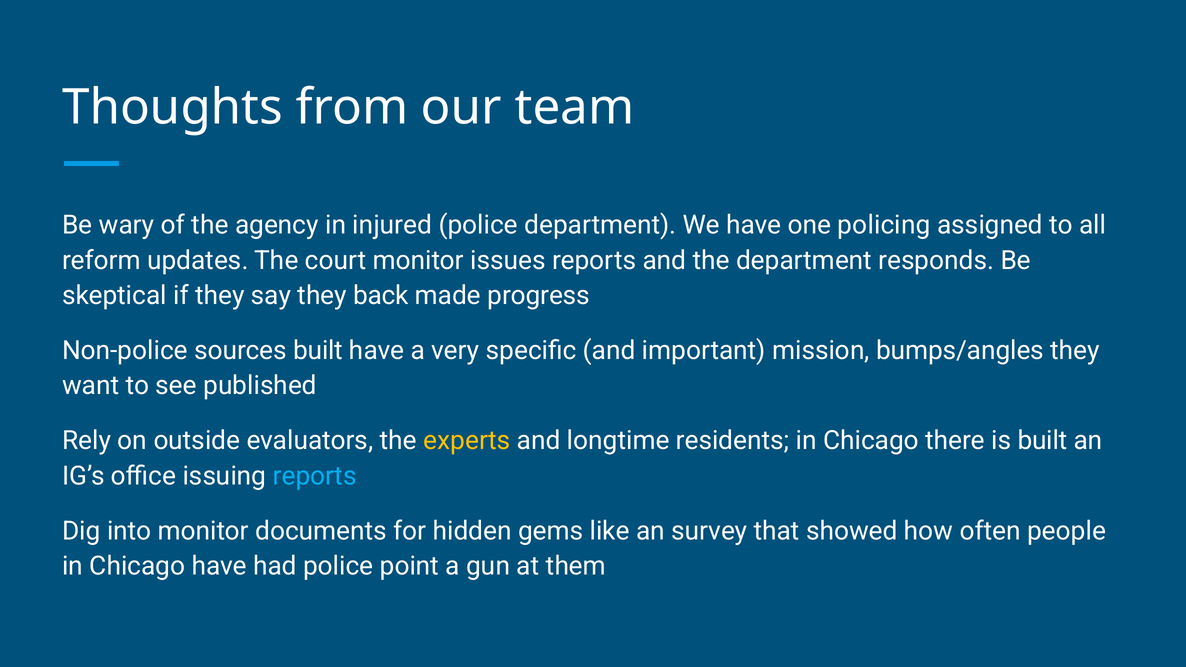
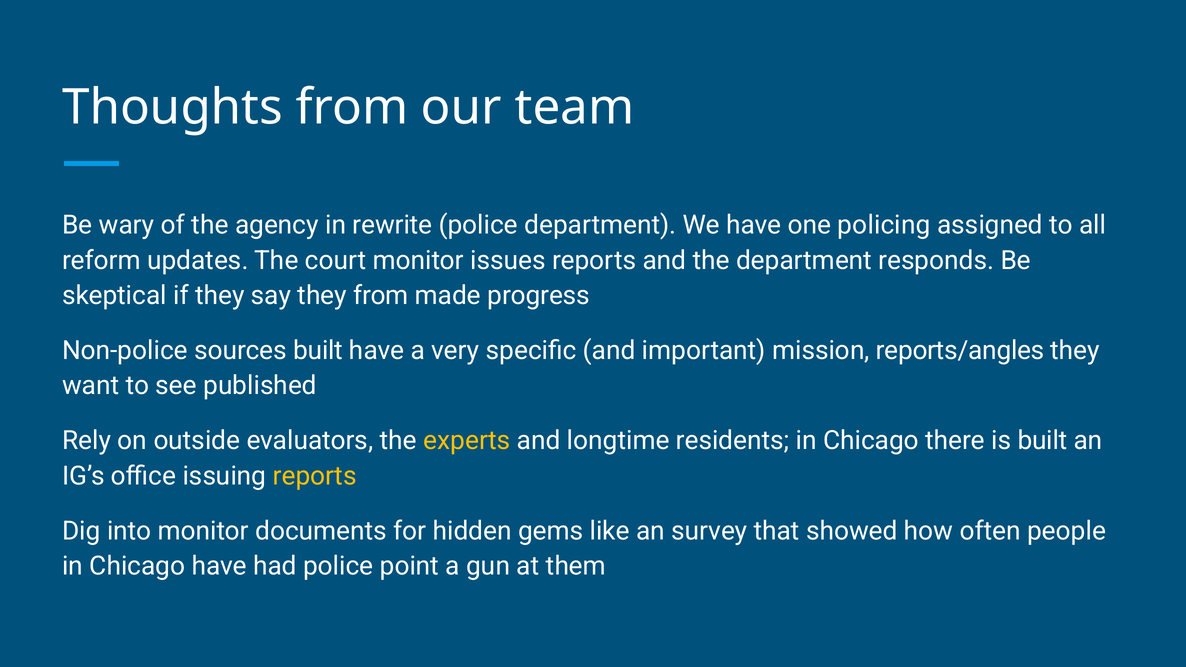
injured: injured -> rewrite (392, 225)
they back: back -> from (381, 296)
bumps/angles: bumps/angles -> reports/angles (960, 351)
reports colour: light blue -> yellow (315, 476)
